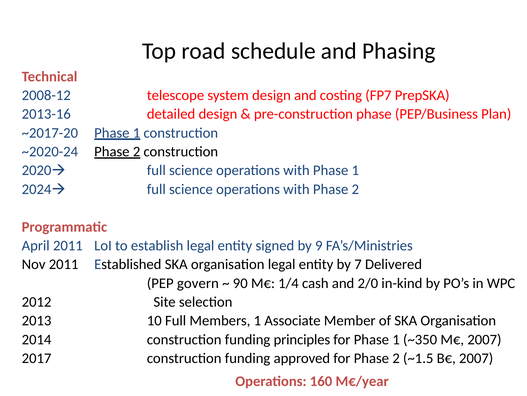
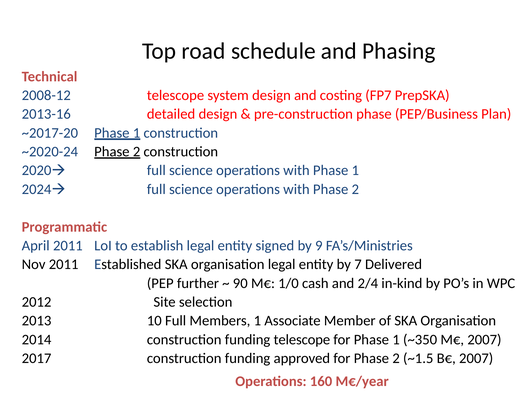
govern: govern -> further (198, 283)
1/4: 1/4 -> 1/0 (288, 283)
2/0: 2/0 -> 2/4 (368, 283)
funding principles: principles -> telescope (302, 339)
